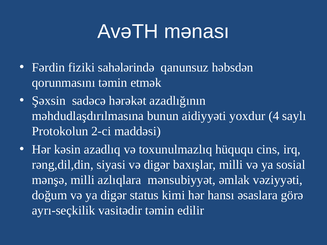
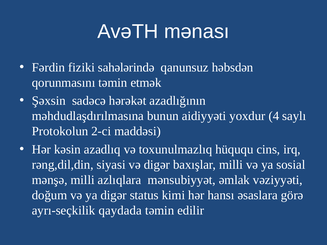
vasitədir: vasitədir -> qaydada (120, 211)
